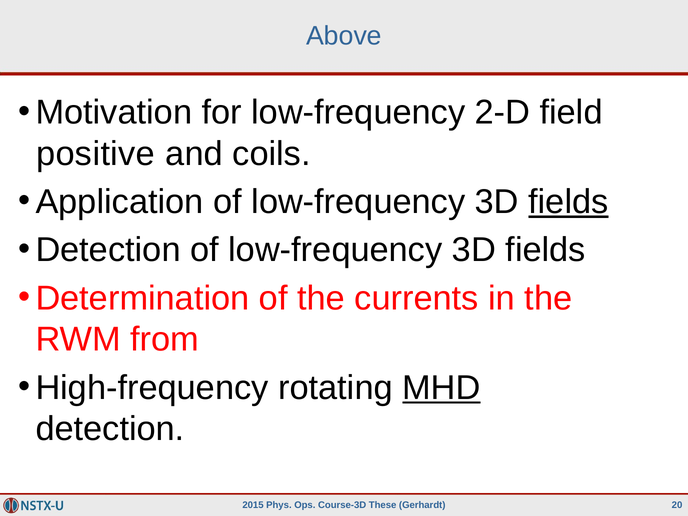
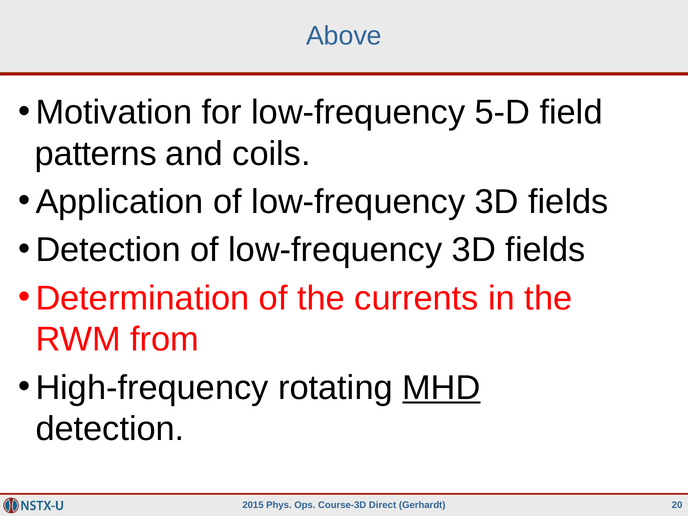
2-D: 2-D -> 5-D (502, 112)
positive: positive -> patterns (96, 154)
fields underline: present -> none (568, 202)
These: These -> Direct (383, 505)
